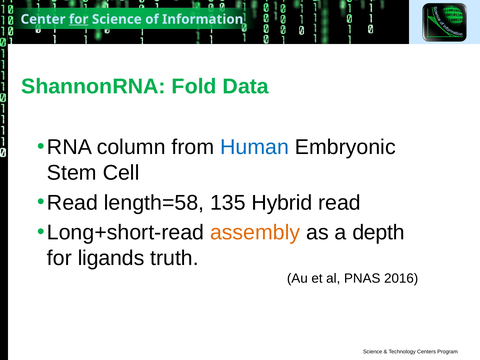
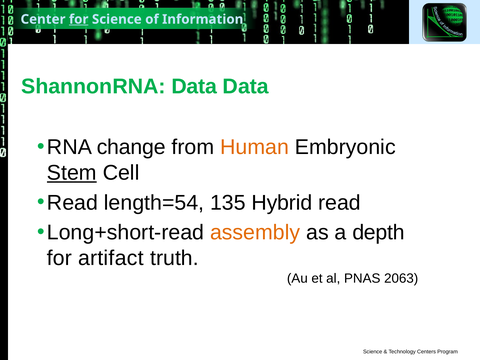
ShannonRNA Fold: Fold -> Data (194, 87)
column: column -> change (131, 147)
Human colour: blue -> orange (255, 147)
Stem underline: none -> present (72, 173)
length=58: length=58 -> length=54 (154, 203)
ligands: ligands -> artifact (111, 258)
2016: 2016 -> 2063 (401, 278)
